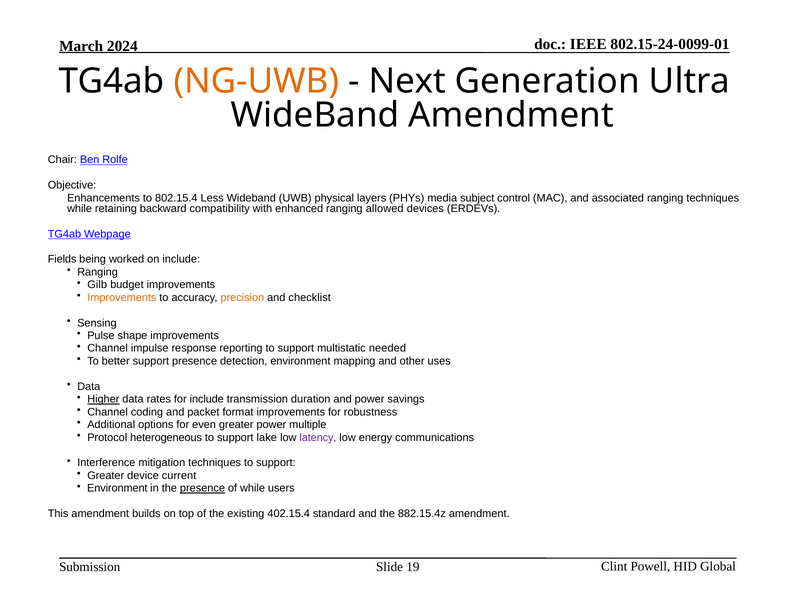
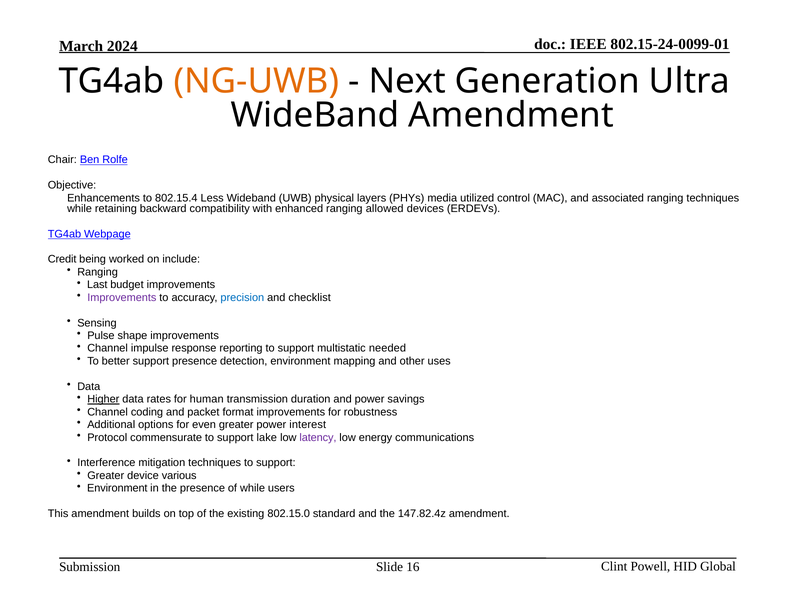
subject: subject -> utilized (477, 198)
Fields: Fields -> Credit (62, 260)
Gilb: Gilb -> Last (97, 285)
Improvements colour: orange -> purple (122, 298)
precision colour: orange -> blue (242, 298)
for include: include -> human (207, 400)
multiple: multiple -> interest (308, 425)
heterogeneous: heterogeneous -> commensurate (166, 438)
current: current -> various (179, 476)
presence underline: present -> none (202, 489)
402.15.4: 402.15.4 -> 802.15.0 (289, 514)
882.15.4z: 882.15.4z -> 147.82.4z (422, 514)
19: 19 -> 16 (413, 568)
